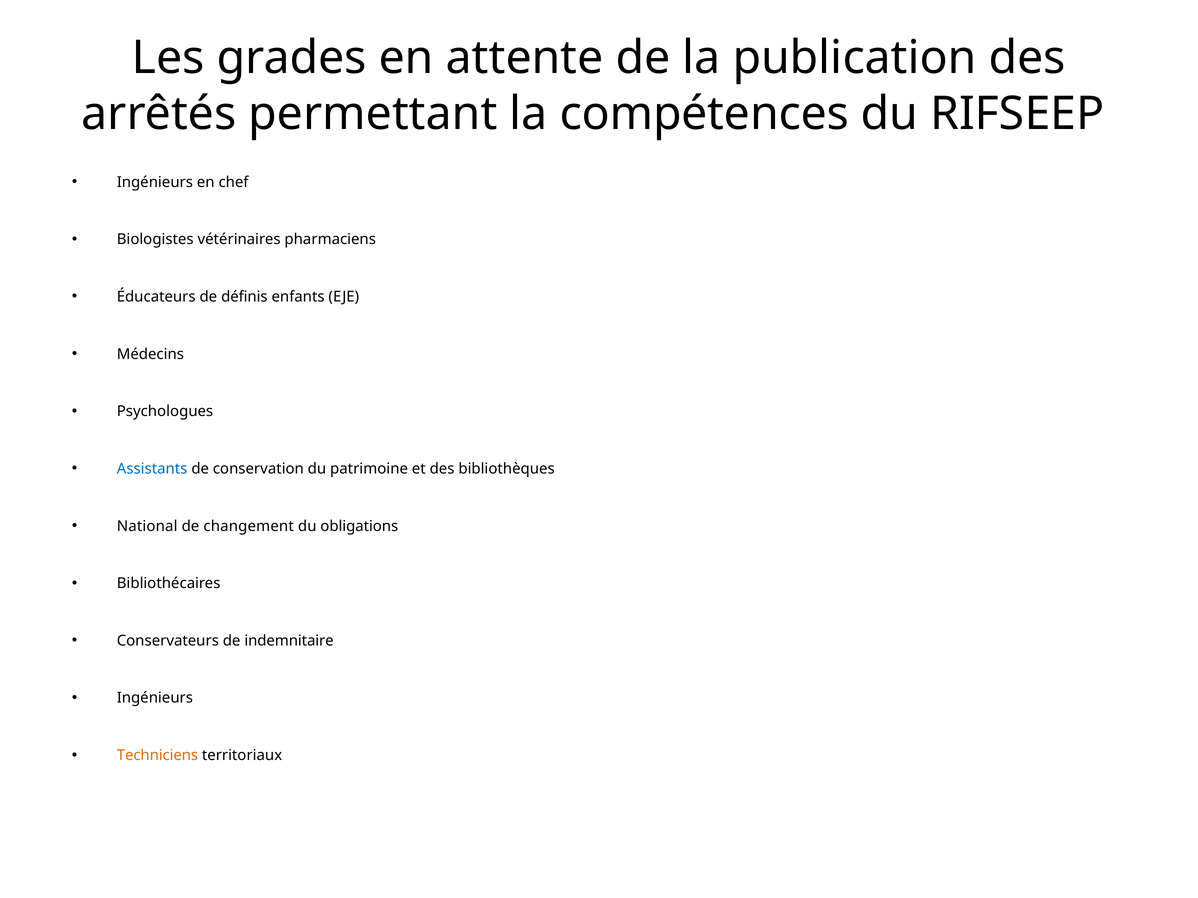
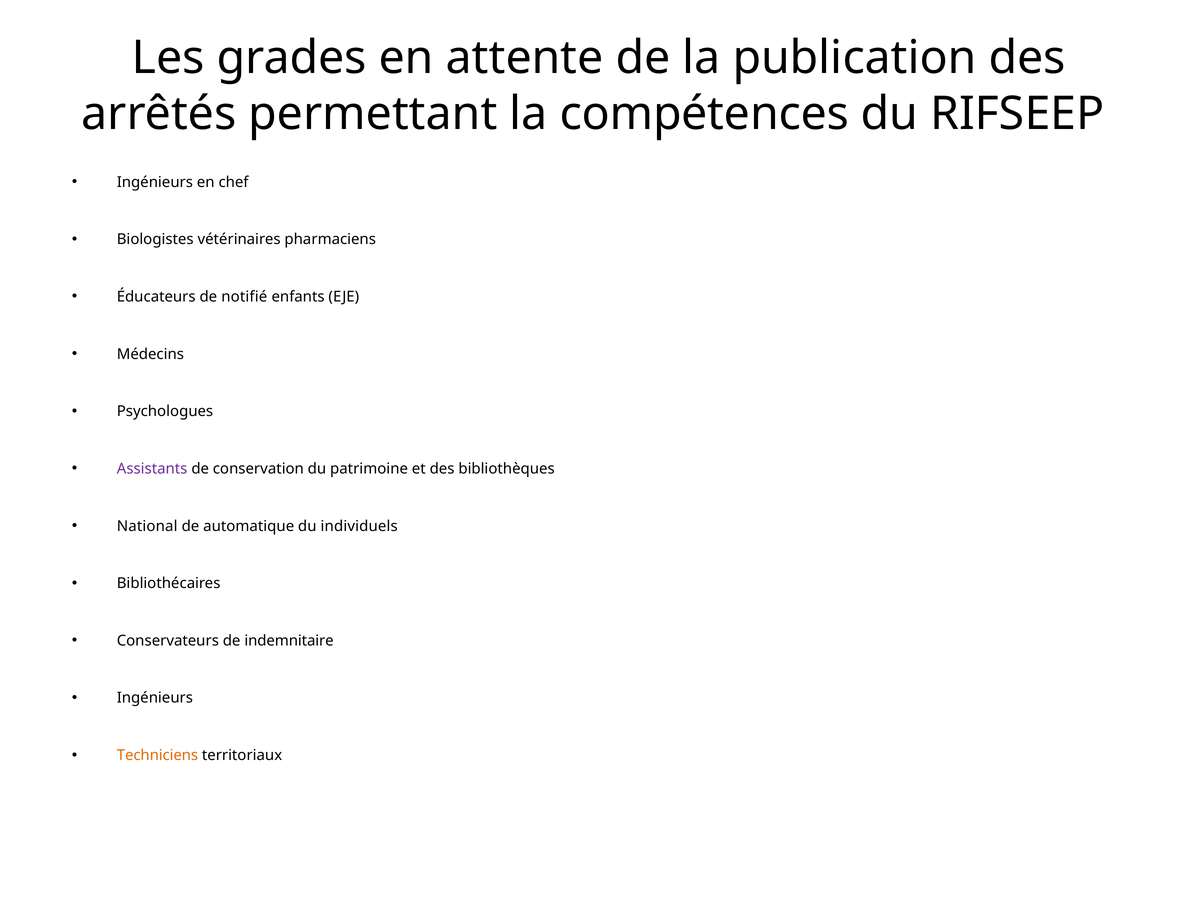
définis: définis -> notifié (244, 297)
Assistants colour: blue -> purple (152, 469)
changement: changement -> automatique (249, 526)
obligations: obligations -> individuels (359, 526)
